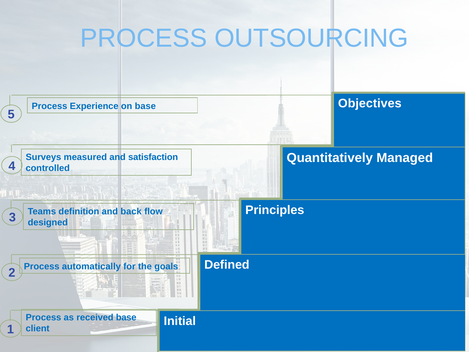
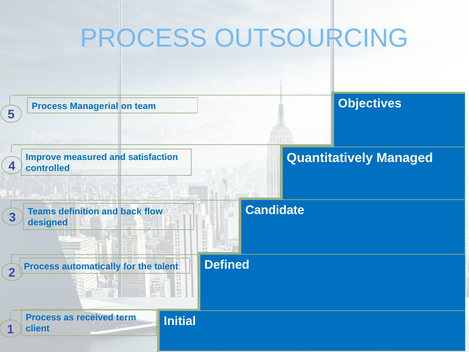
Experience: Experience -> Managerial (94, 106)
on base: base -> team (145, 106)
Surveys: Surveys -> Improve (43, 157)
Principles: Principles -> Candidate (275, 210)
goals: goals -> talent (166, 266)
received base: base -> term (126, 317)
